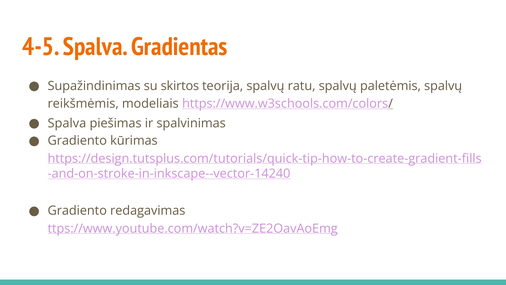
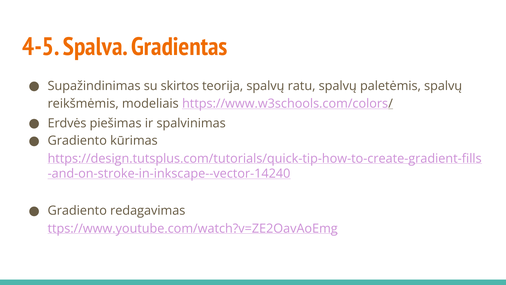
Spalva: Spalva -> Erdvės (67, 123)
